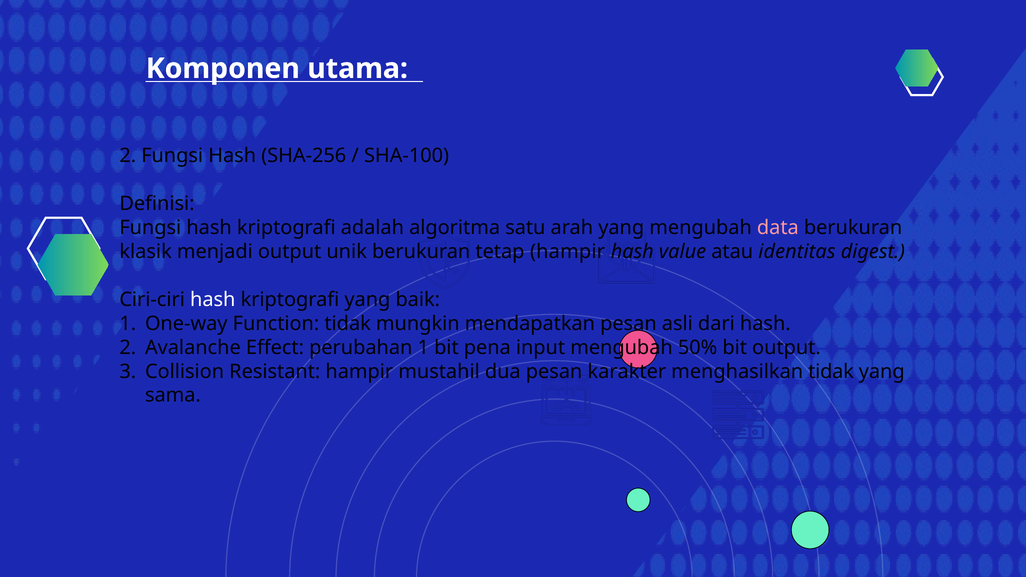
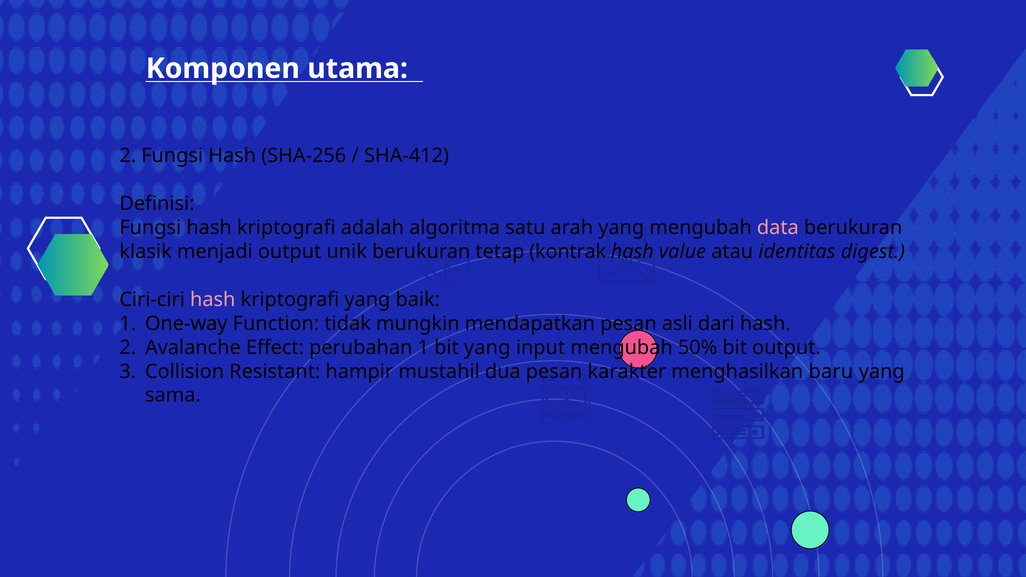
SHA-100: SHA-100 -> SHA-412 (407, 156)
tetap hampir: hampir -> kontrak (568, 252)
hash colour: white -> pink (213, 300)
bit pena: pena -> yang (487, 348)
menghasilkan tidak: tidak -> baru (831, 372)
